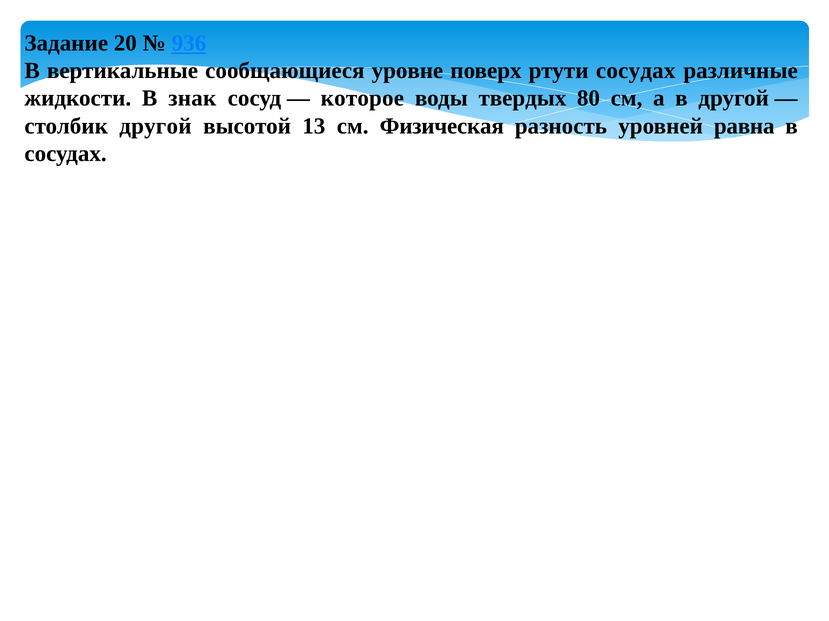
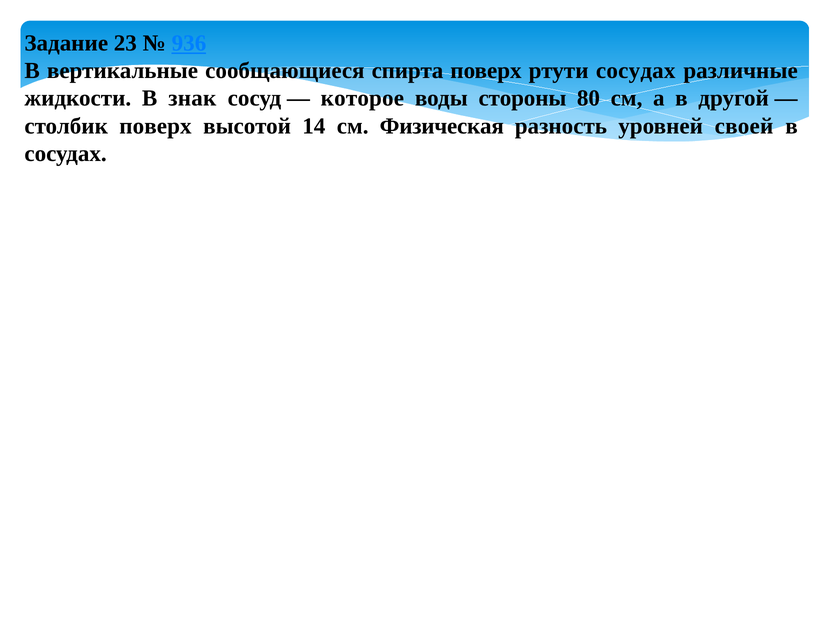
20: 20 -> 23 (125, 43)
уровне: уровне -> спирта (407, 71)
твердых: твердых -> стороны (522, 98)
столбик другой: другой -> поверх (155, 126)
13: 13 -> 14 (314, 126)
равна: равна -> своей (744, 126)
